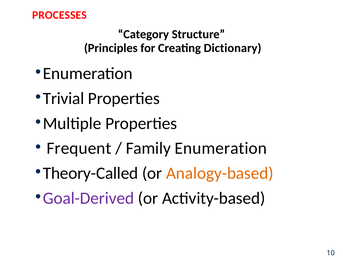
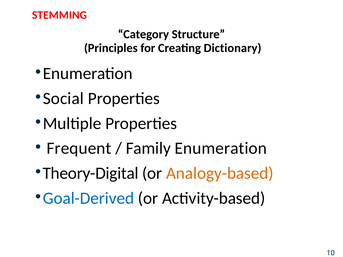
PROCESSES: PROCESSES -> STEMMING (59, 15)
Trivial: Trivial -> Social (63, 99)
Theory-Called: Theory-Called -> Theory-Digital (91, 173)
Goal-Derived colour: purple -> blue (88, 198)
